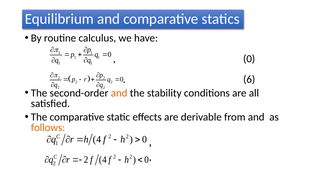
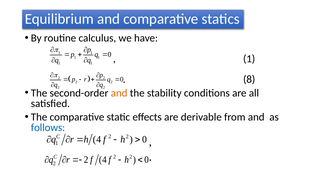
0: 0 -> 1 (249, 59)
6: 6 -> 8 (249, 79)
follows colour: orange -> blue (48, 128)
